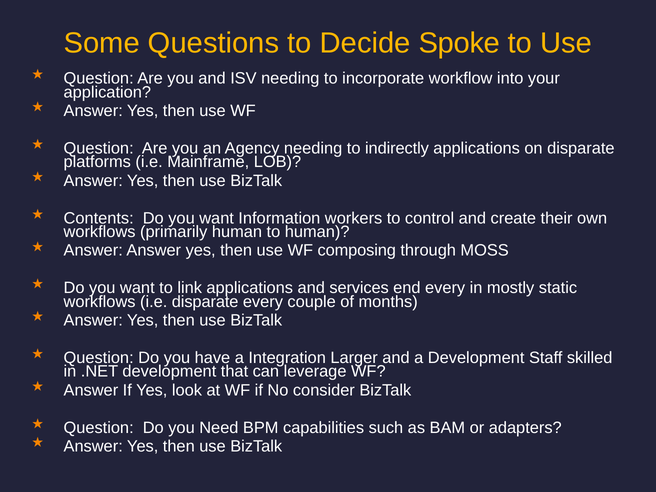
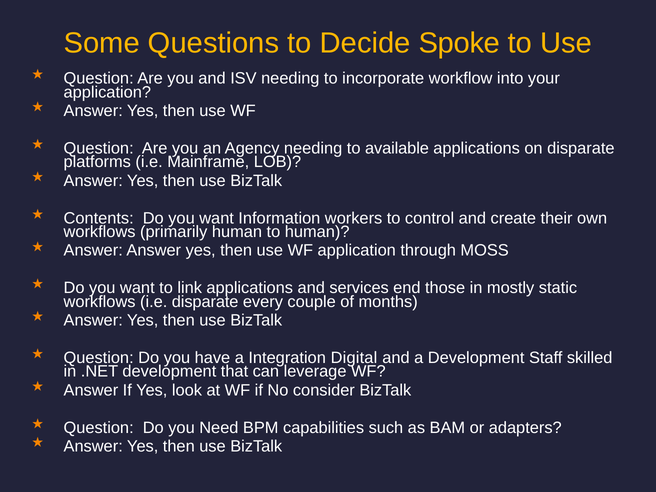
indirectly: indirectly -> available (397, 148)
WF composing: composing -> application (357, 251)
end every: every -> those (445, 288)
Larger: Larger -> Digital (354, 358)
